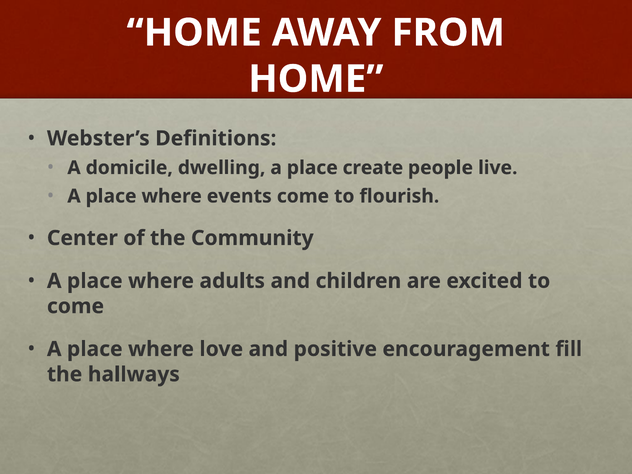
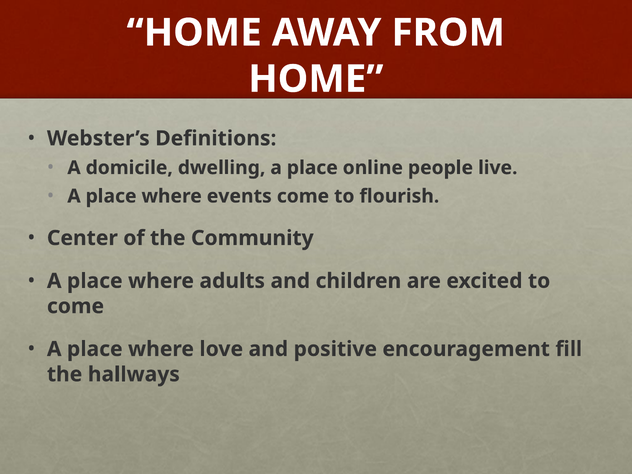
create: create -> online (373, 168)
